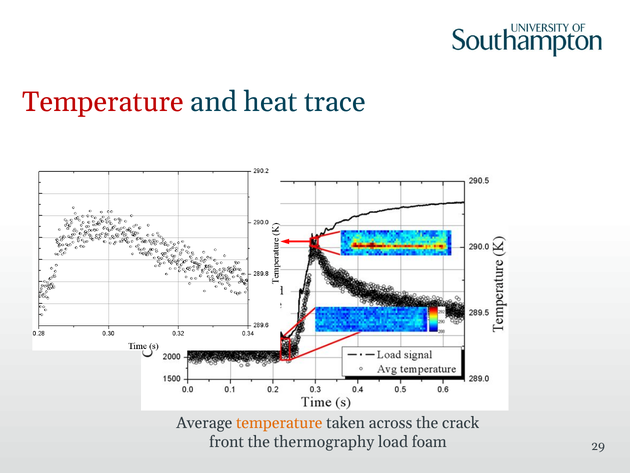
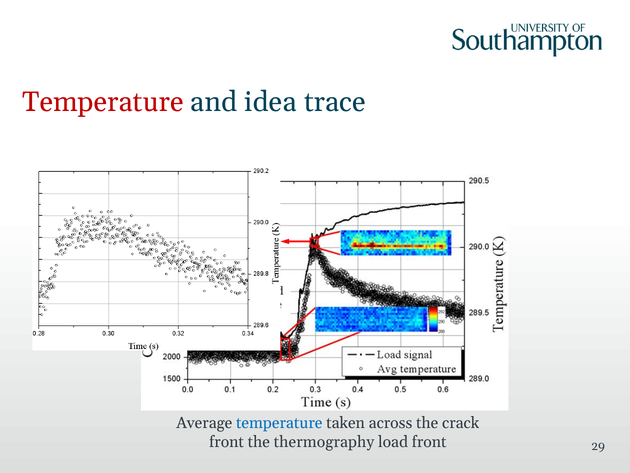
heat: heat -> idea (270, 102)
temperature colour: orange -> blue (279, 423)
load foam: foam -> front (429, 441)
